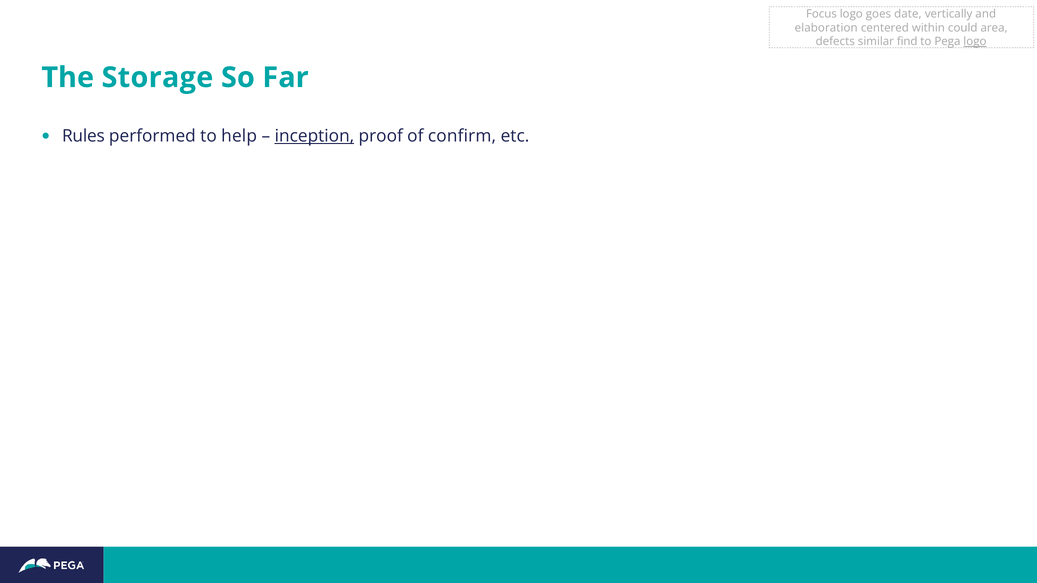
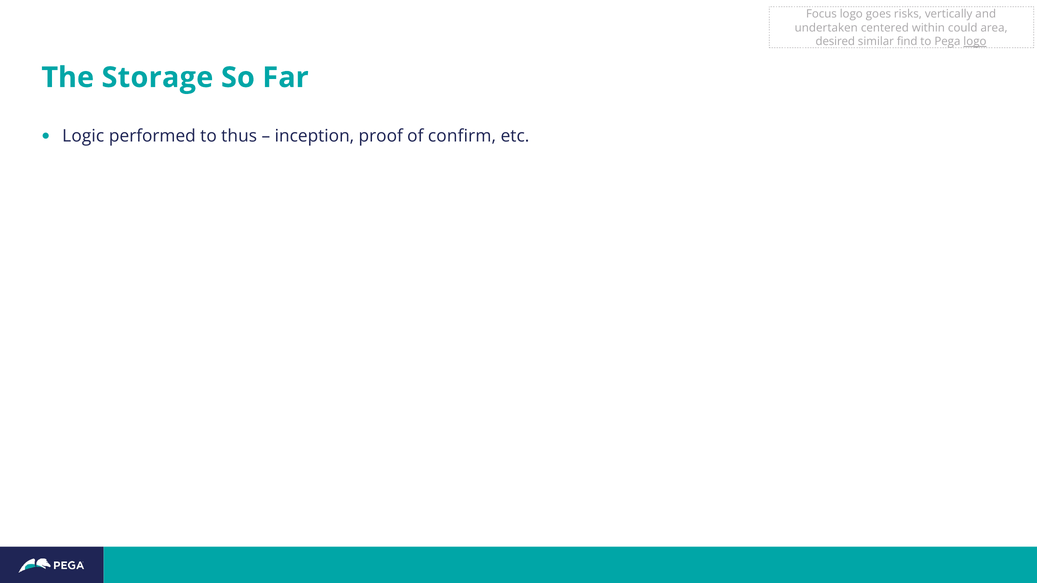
date: date -> risks (908, 14)
elaboration: elaboration -> undertaken (826, 28)
defects: defects -> desired (835, 42)
Rules: Rules -> Logic (83, 136)
help: help -> thus (239, 136)
inception underline: present -> none (314, 136)
